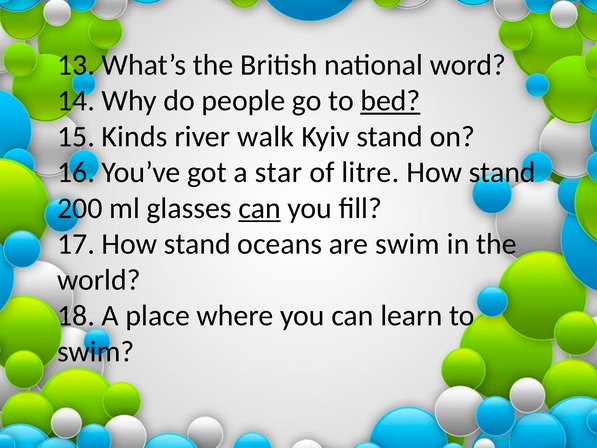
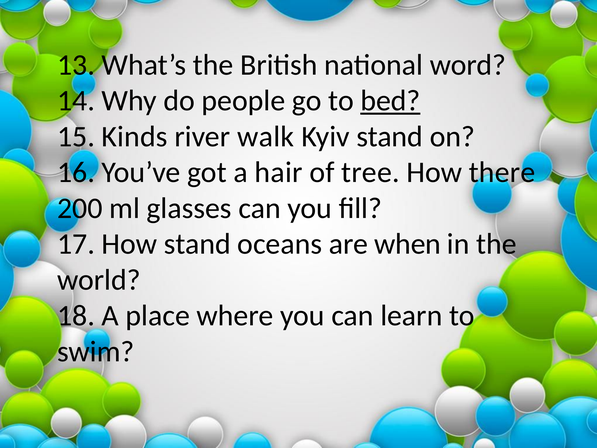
star: star -> hair (279, 172)
litre: litre -> tree (370, 172)
stand: stand -> there (502, 172)
can underline: present -> none (260, 208)
are swim: swim -> when (408, 244)
